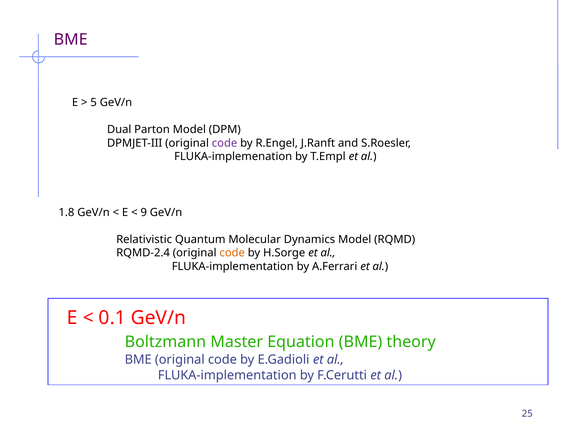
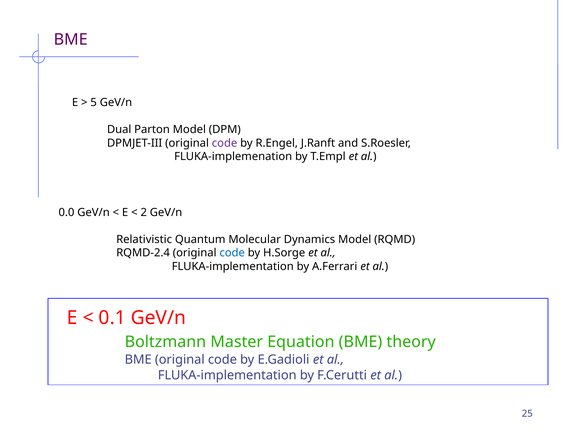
1.8: 1.8 -> 0.0 (66, 212)
9: 9 -> 2 (144, 212)
code colour: orange -> blue (232, 253)
